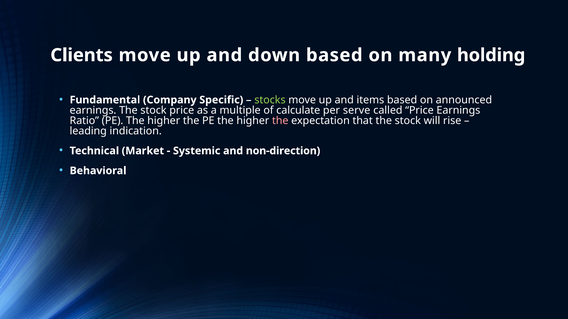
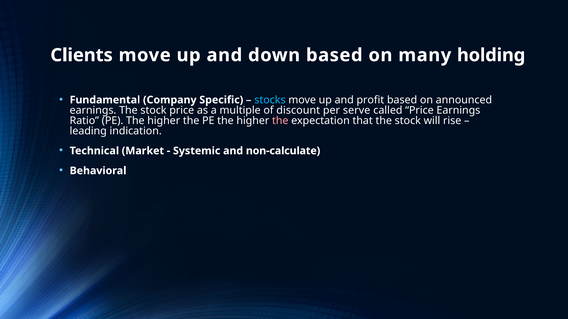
stocks colour: light green -> light blue (270, 100)
items: items -> profit (370, 100)
calculate: calculate -> discount (298, 110)
non-direction: non-direction -> non-calculate (283, 151)
